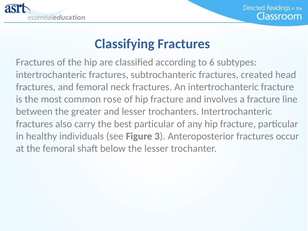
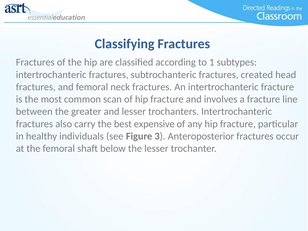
6: 6 -> 1 (212, 62)
rose: rose -> scan (113, 99)
best particular: particular -> expensive (154, 124)
